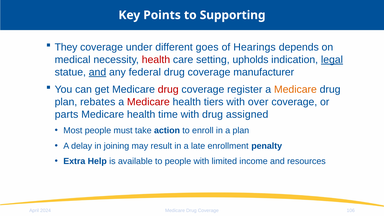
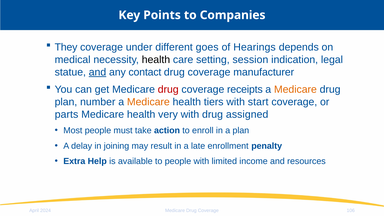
Supporting: Supporting -> Companies (233, 15)
health colour: red -> black (156, 60)
upholds: upholds -> session (250, 60)
legal underline: present -> none (332, 60)
federal: federal -> contact (145, 72)
register: register -> receipts (245, 89)
rebates: rebates -> number (98, 102)
Medicare colour: red -> orange (148, 102)
over: over -> start (258, 102)
time: time -> very (168, 114)
